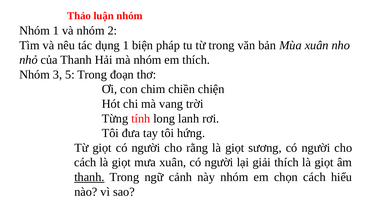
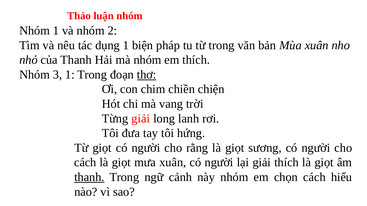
3 5: 5 -> 1 (70, 75)
thơ underline: none -> present (147, 75)
Từng tính: tính -> giải (141, 119)
